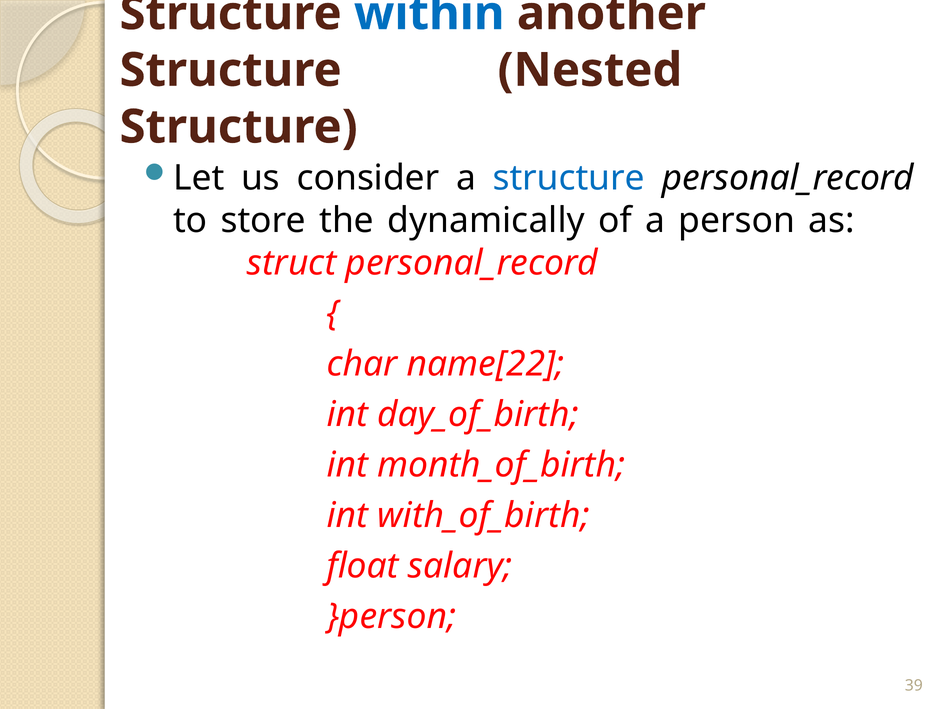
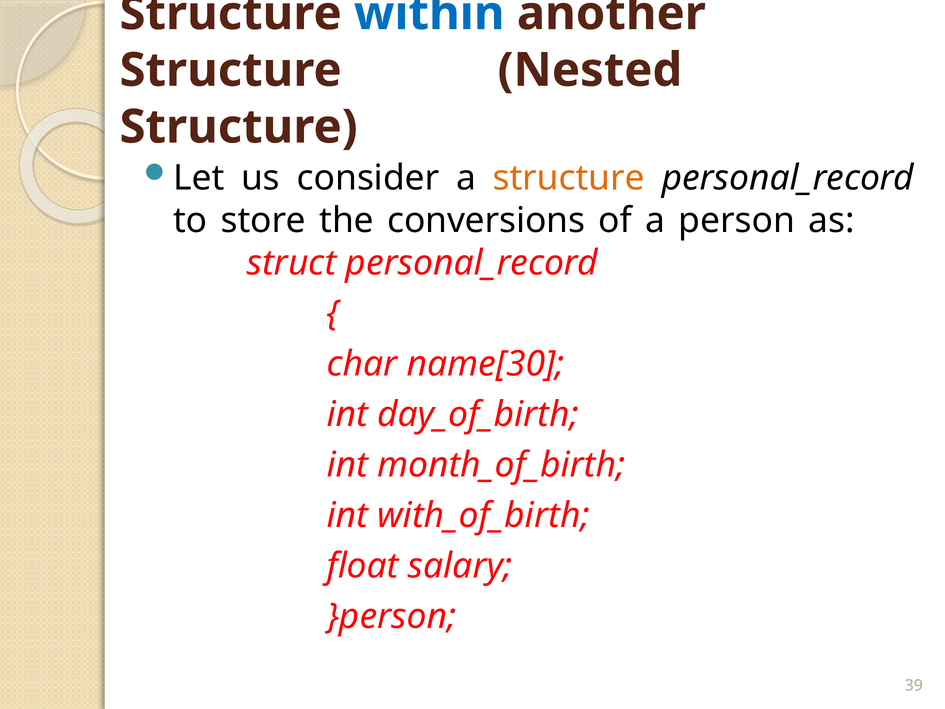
structure colour: blue -> orange (569, 178)
dynamically: dynamically -> conversions (486, 221)
name[22: name[22 -> name[30 (486, 364)
